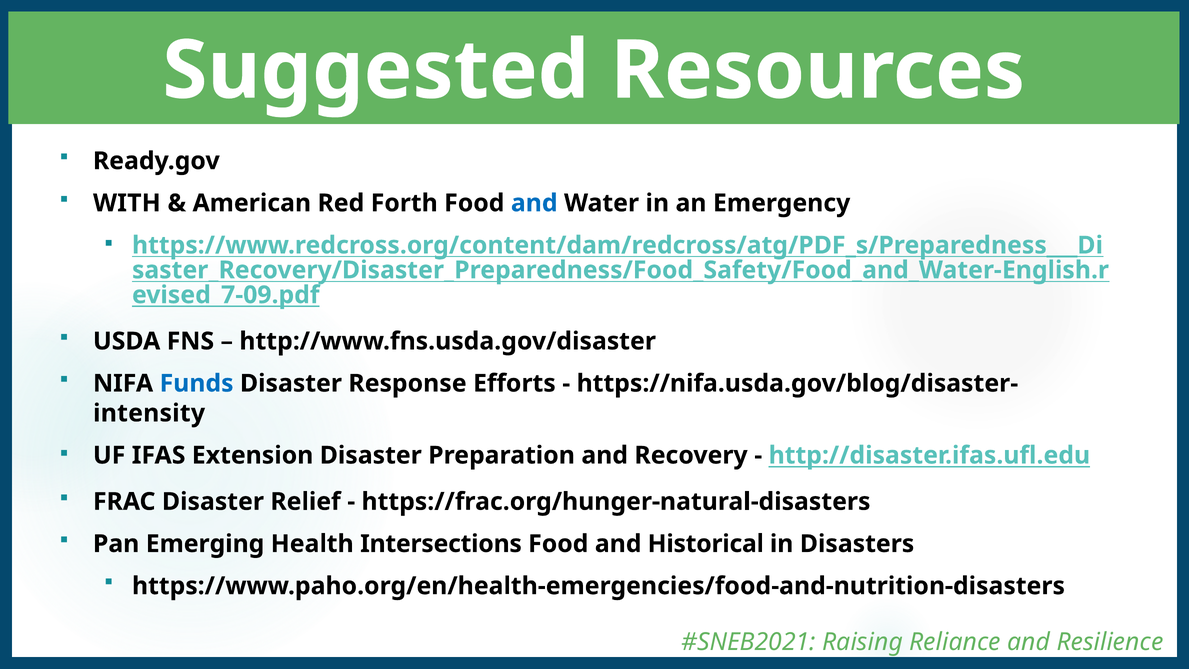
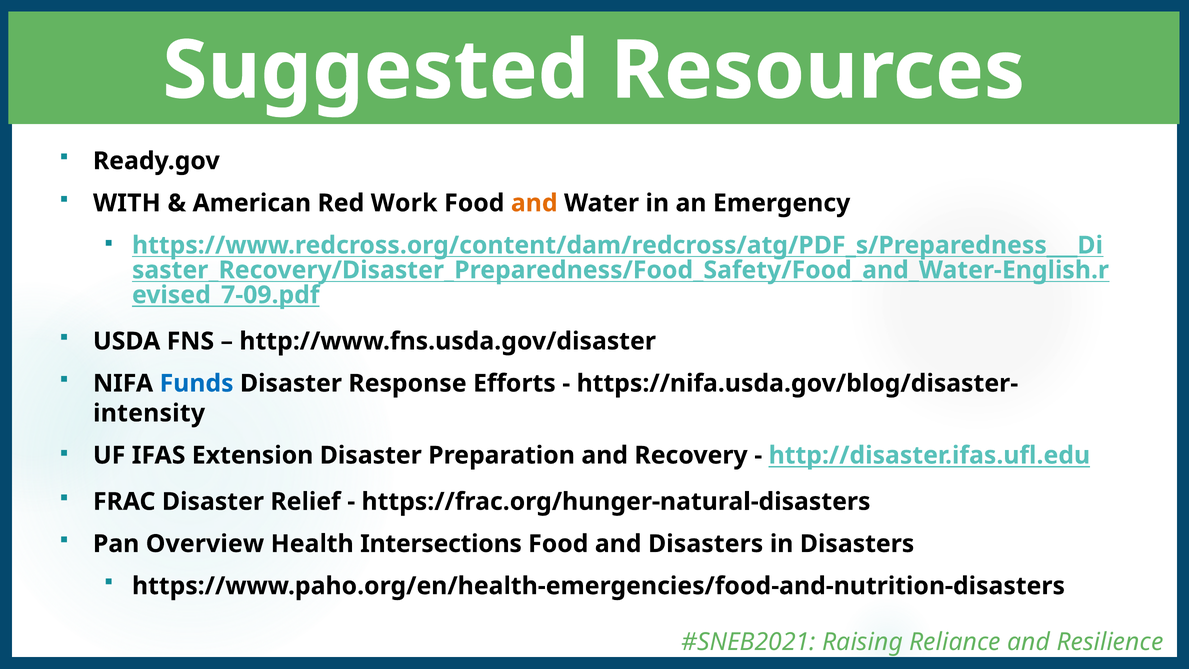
Forth: Forth -> Work (404, 203)
and colour: blue -> orange (534, 203)
Emerging: Emerging -> Overview (205, 544)
and Historical: Historical -> Disasters (706, 544)
